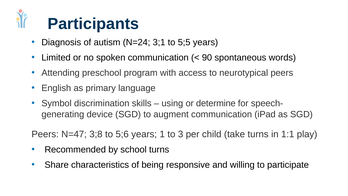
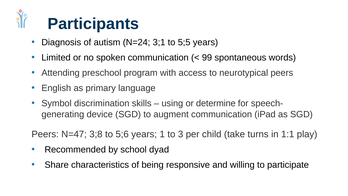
90: 90 -> 99 (207, 58)
school turns: turns -> dyad (159, 149)
